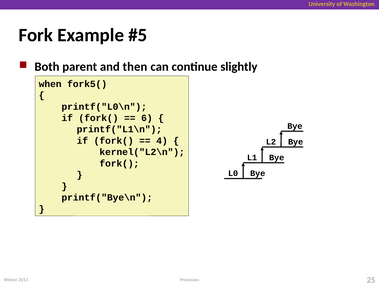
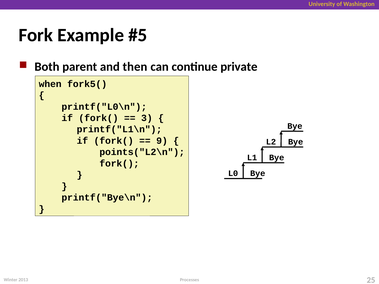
slightly: slightly -> private (239, 67)
6: 6 -> 3 (147, 118)
4: 4 -> 9 (162, 141)
kernel("L2\n: kernel("L2\n -> points("L2\n (142, 152)
